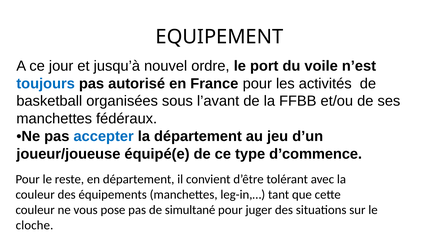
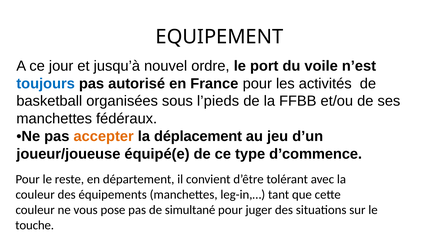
l’avant: l’avant -> l’pieds (218, 101)
accepter colour: blue -> orange (104, 136)
la département: département -> déplacement (198, 136)
cloche: cloche -> touche (35, 225)
